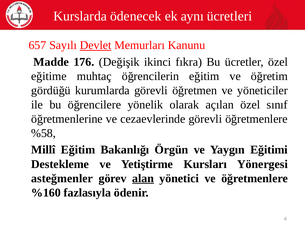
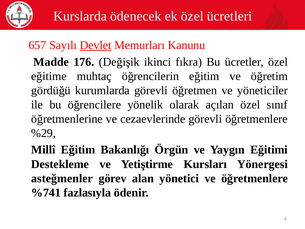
ek aynı: aynı -> özel (192, 16)
%58: %58 -> %29 (44, 133)
alan underline: present -> none (143, 178)
%160: %160 -> %741 (46, 192)
